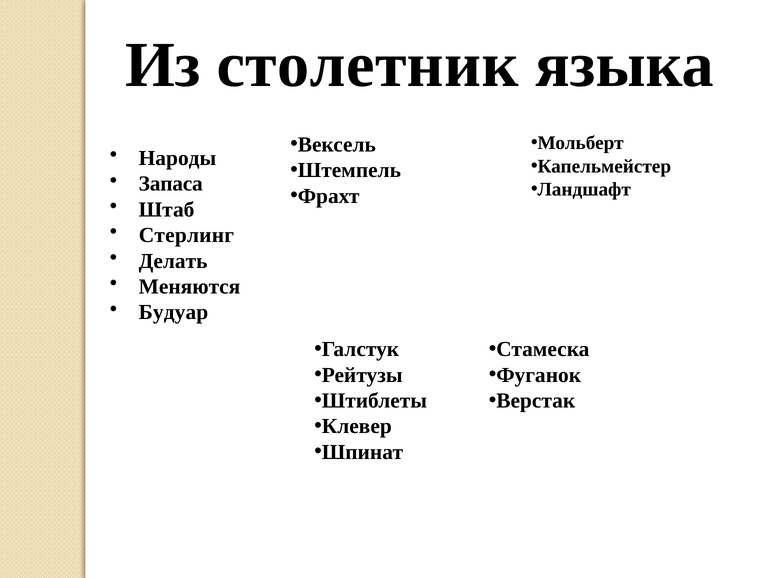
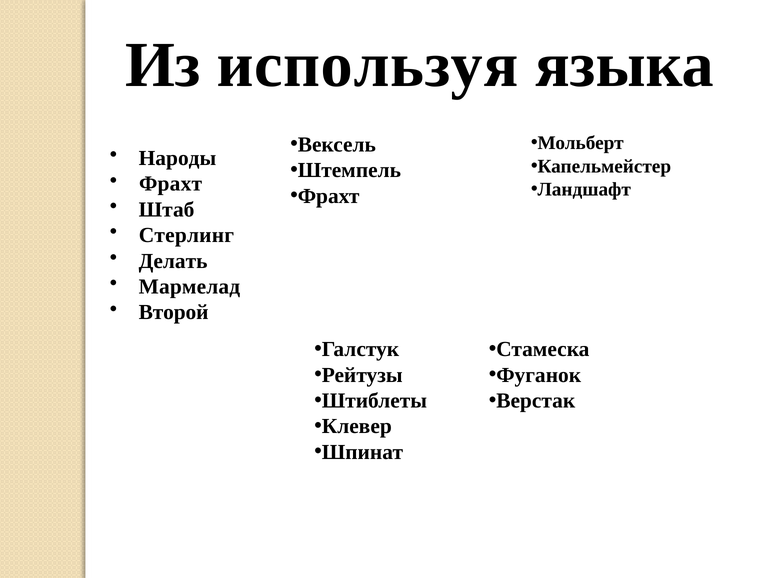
столетник: столетник -> используя (367, 65)
Запаса: Запаса -> Фрахт (171, 184)
Меняются: Меняются -> Мармелад (189, 286)
Будуар: Будуар -> Второй (174, 312)
